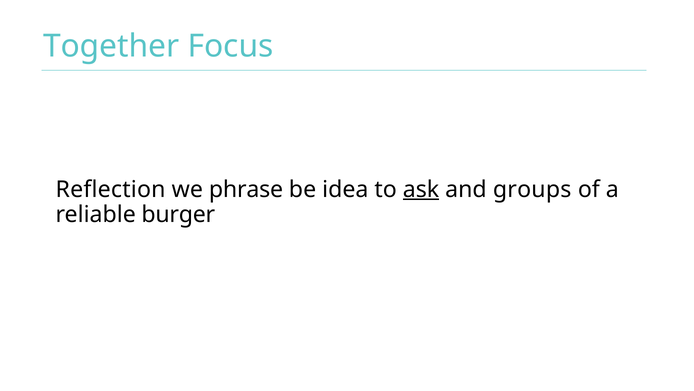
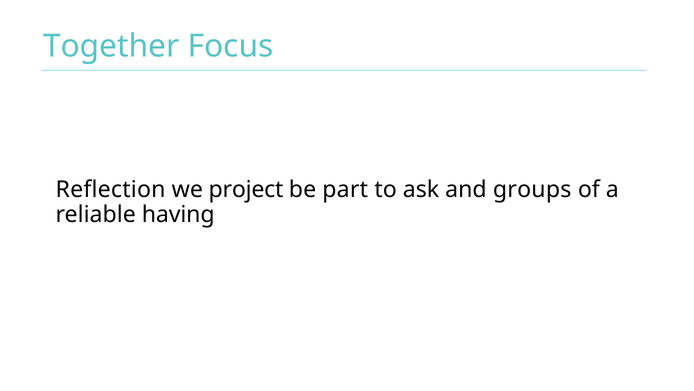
phrase: phrase -> project (246, 189)
idea: idea -> part (345, 189)
ask underline: present -> none (421, 189)
burger: burger -> having (178, 214)
